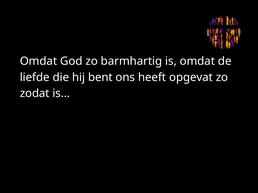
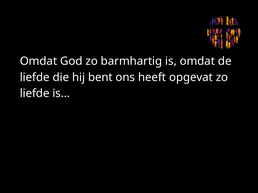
zodat: zodat -> liefde (35, 94)
